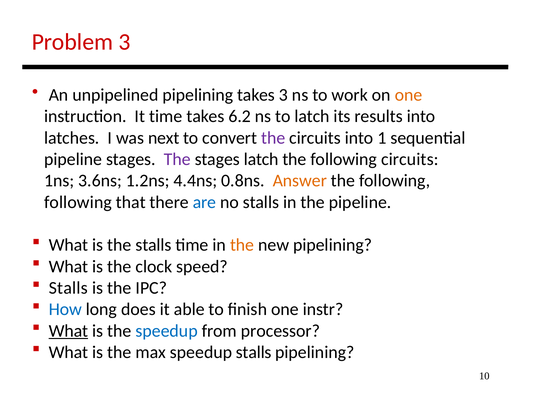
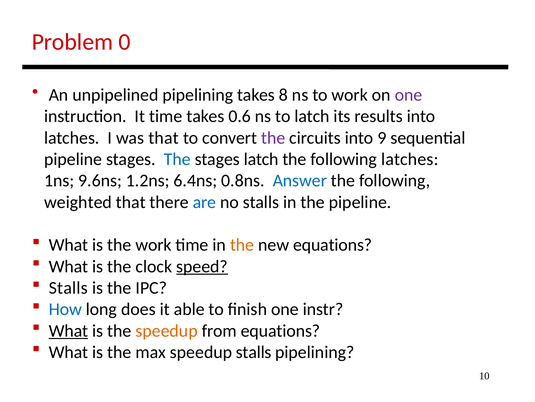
Problem 3: 3 -> 0 (125, 42)
takes 3: 3 -> 8 (283, 95)
one colour: orange -> purple (408, 95)
6.2: 6.2 -> 0.6 (240, 116)
was next: next -> that (164, 138)
1: 1 -> 9 (382, 138)
The colour: purple -> blue (177, 159)
following circuits: circuits -> latches (410, 159)
3.6ns: 3.6ns -> 9.6ns (100, 180)
4.4ns: 4.4ns -> 6.4ns (195, 180)
Answer colour: orange -> blue (300, 180)
following: following -> weighted (78, 202)
the stalls: stalls -> work (154, 245)
new pipelining: pipelining -> equations (333, 245)
speed underline: none -> present (202, 266)
speedup colour: blue -> orange (167, 330)
from processor: processor -> equations (280, 330)
